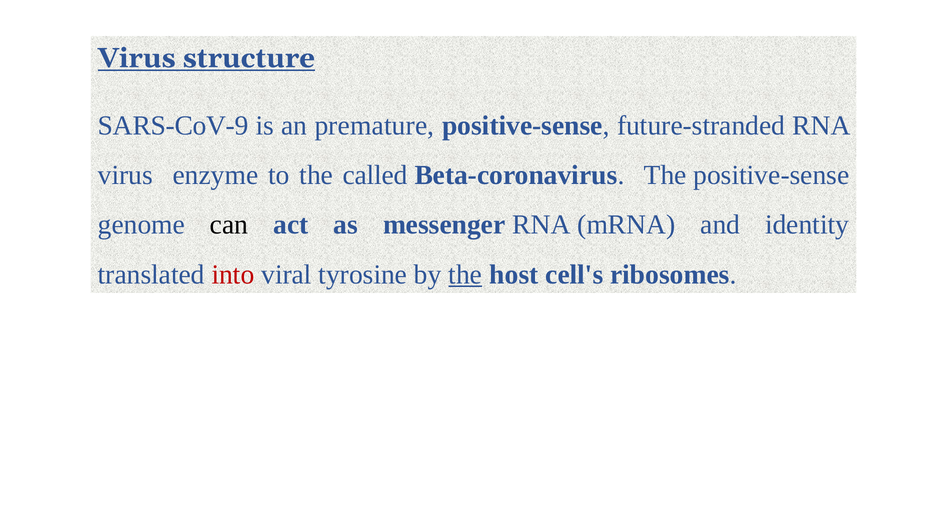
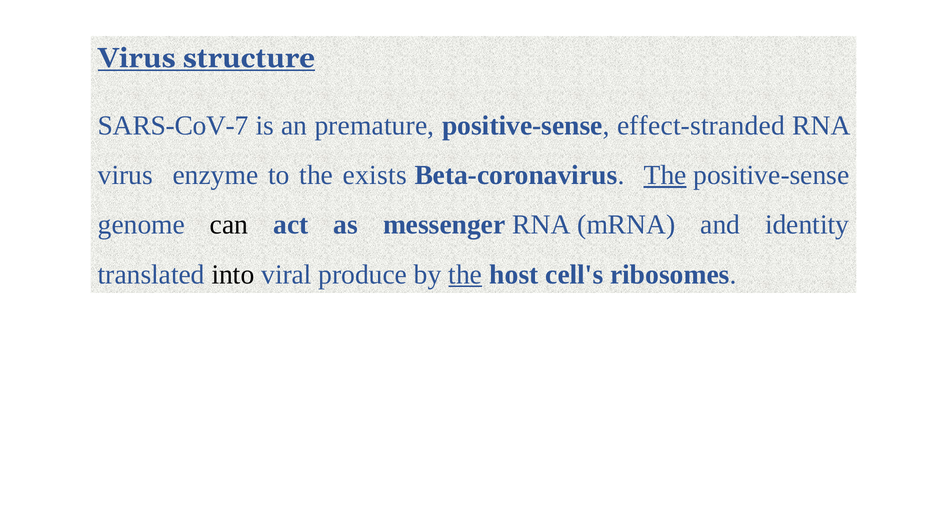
SARS-CoV-9: SARS-CoV-9 -> SARS-CoV-7 (173, 126)
future-stranded: future-stranded -> effect-stranded (701, 126)
called: called -> exists (375, 175)
The underline: none -> present (665, 175)
into colour: red -> black (233, 275)
tyrosine: tyrosine -> produce (363, 275)
